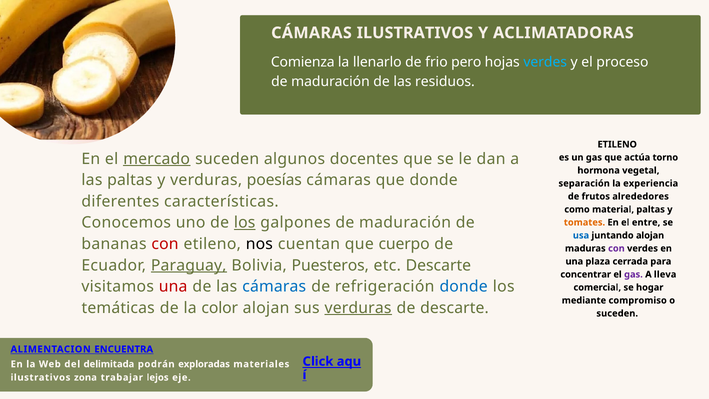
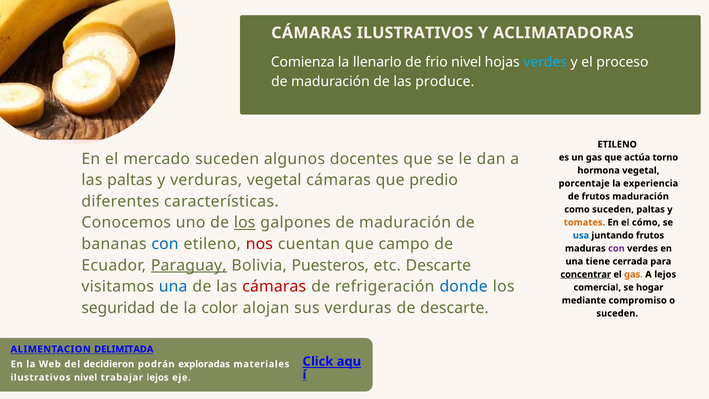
frio pero: pero -> nivel (466, 62)
residuos: residuos -> produce (445, 82)
mercado underline: present -> none (157, 159)
verduras poesías: poesías -> vegetal (274, 180)
que donde: donde -> predio (434, 180)
separación: separación -> porcentaje (584, 183)
frutos alrededores: alrededores -> maduración (641, 196)
como material: material -> suceden (613, 209)
entre: entre -> cómo (646, 222)
juntando alojan: alojan -> frutos (650, 235)
con colour: red -> blue (165, 244)
nos colour: black -> red (259, 244)
cuerpo: cuerpo -> campo (404, 244)
plaza: plaza -> tiene (598, 261)
concentrar underline: none -> present (586, 274)
gas colour: purple -> orange (633, 274)
A lleva: lleva -> lejos (665, 274)
una colour: red -> blue (173, 286)
cámaras colour: blue -> red (274, 286)
temáticas: temáticas -> seguridad (118, 308)
verduras underline: present -> none (358, 308)
ENCUENTRA: ENCUENTRA -> DELIMITADA (124, 349)
delimitada: delimitada -> decidieron (109, 364)
ilustrativos zona: zona -> nivel (86, 377)
